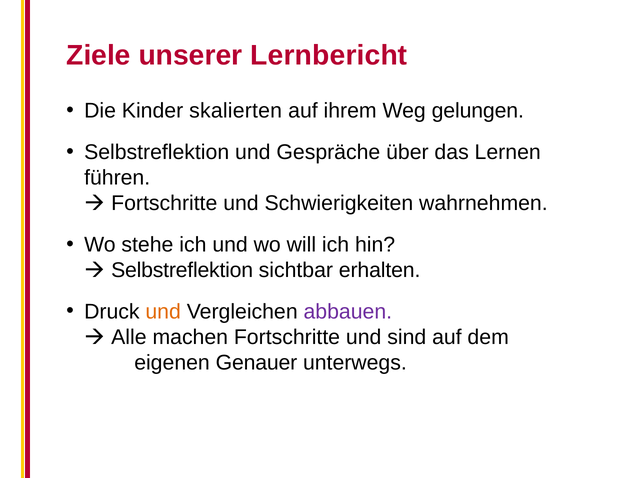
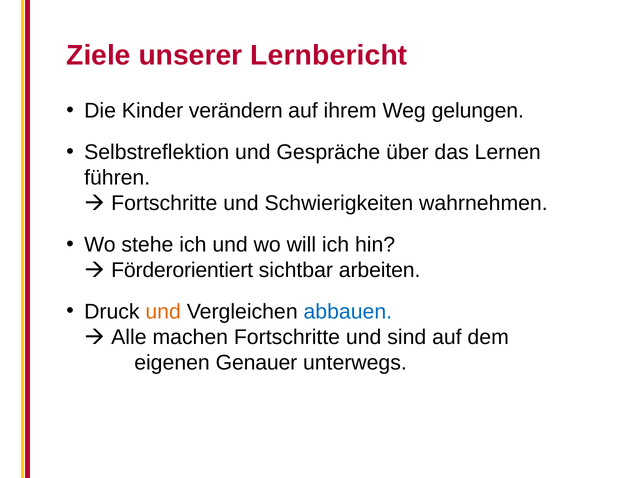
skalierten: skalierten -> verändern (236, 111)
Selbstreflektion: Selbstreflektion -> Förderorientiert (182, 270)
erhalten: erhalten -> arbeiten (380, 270)
abbauen colour: purple -> blue (348, 311)
